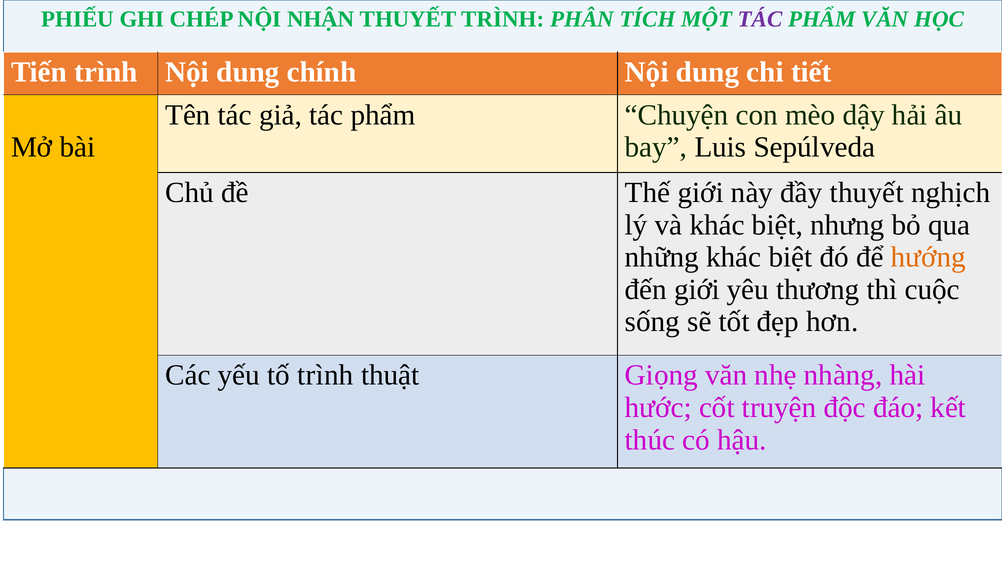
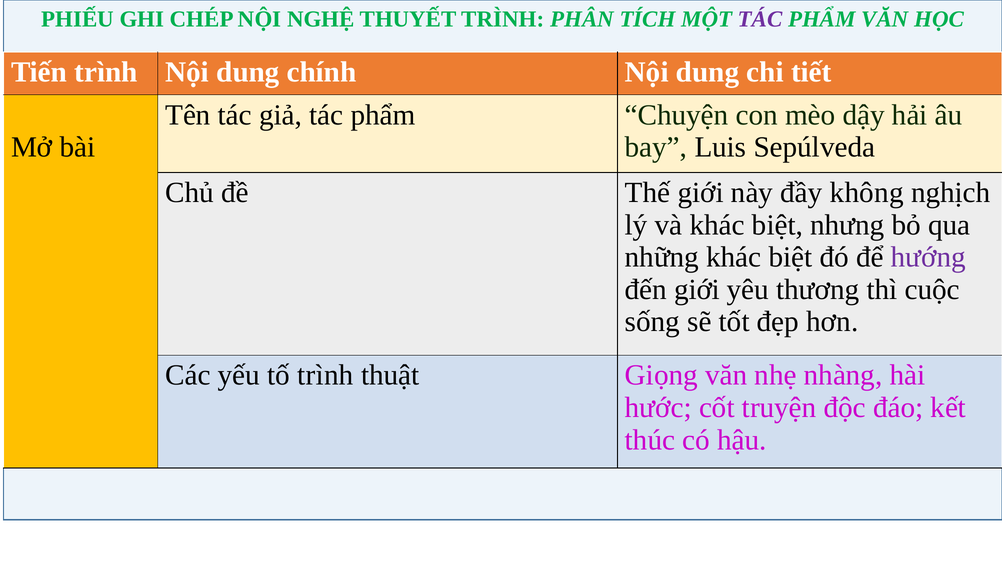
NHẬN: NHẬN -> NGHỆ (321, 19)
đầy thuyết: thuyết -> không (867, 193)
hướng colour: orange -> purple (928, 257)
